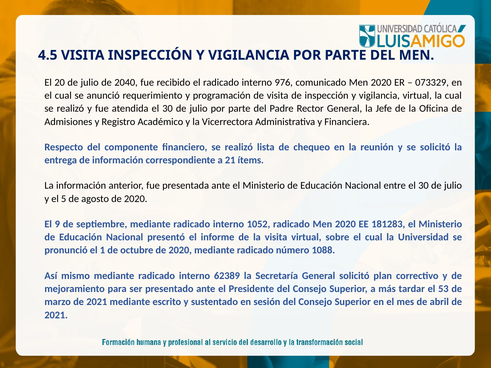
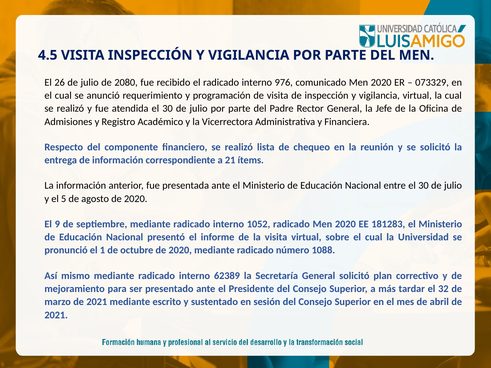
20: 20 -> 26 (60, 82)
2040: 2040 -> 2080 (126, 82)
53: 53 -> 32 (443, 289)
